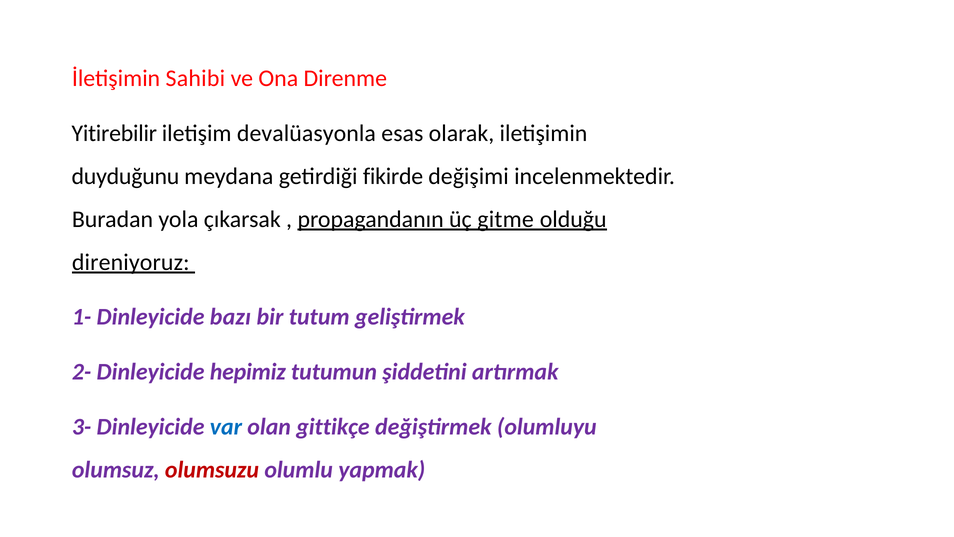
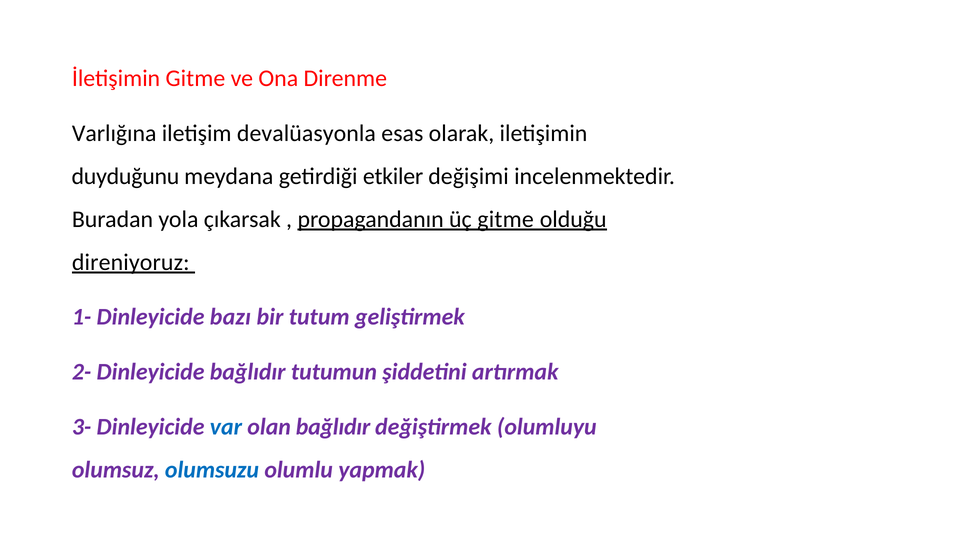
İletişimin Sahibi: Sahibi -> Gitme (195, 78)
Yitirebilir: Yitirebilir -> Varlığına (114, 133)
fikirde: fikirde -> etkiler (393, 176)
Dinleyicide hepimiz: hepimiz -> bağlıdır (248, 372)
olan gittikçe: gittikçe -> bağlıdır (333, 427)
olumsuzu colour: red -> blue (212, 470)
